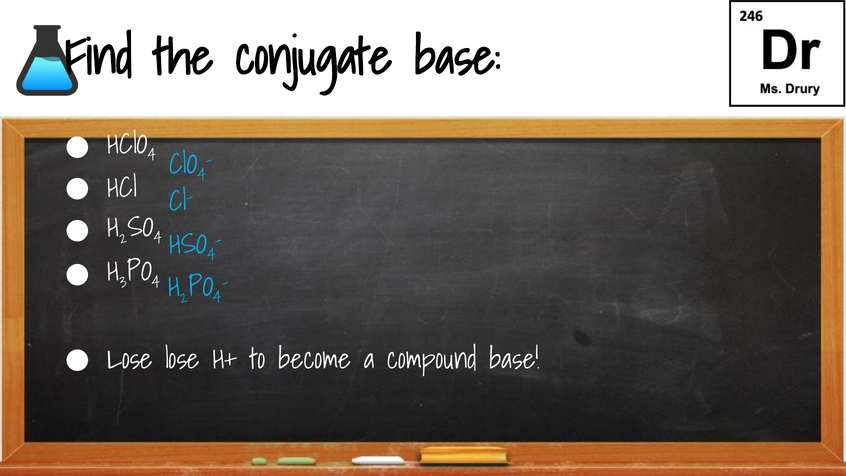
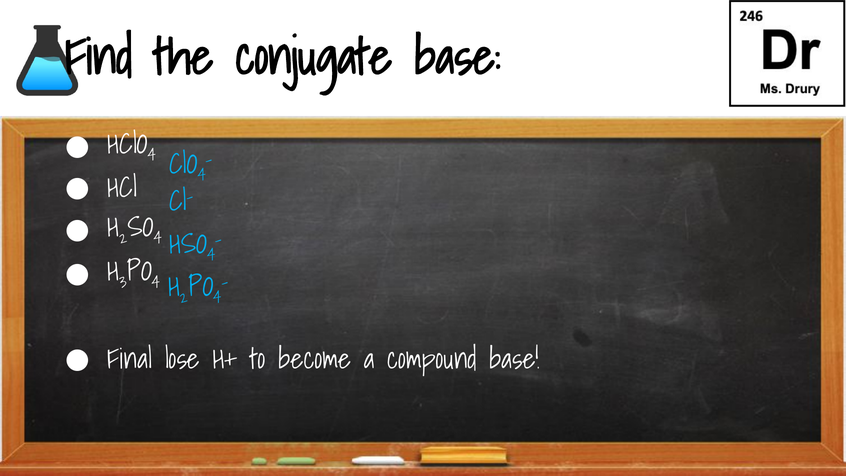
Lose: Lose -> Final (130, 359)
